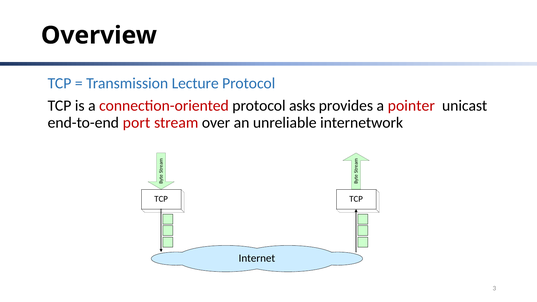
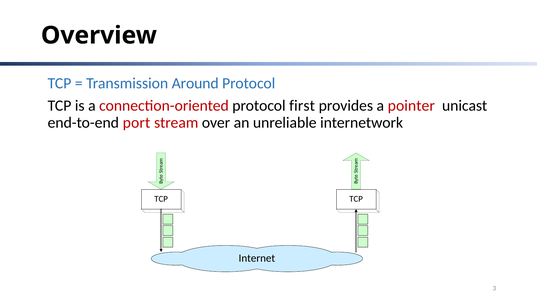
Lecture: Lecture -> Around (195, 83)
asks: asks -> first (302, 106)
